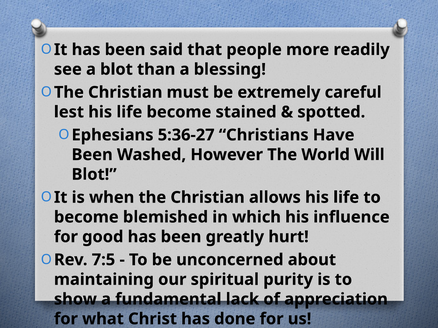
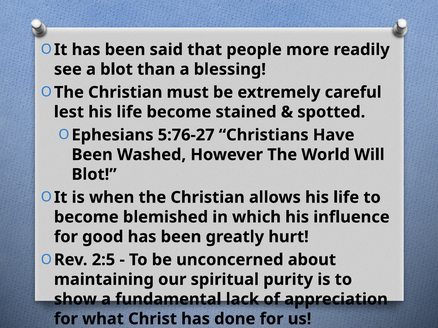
5:36-27: 5:36-27 -> 5:76-27 (186, 135)
7:5: 7:5 -> 2:5 (103, 260)
